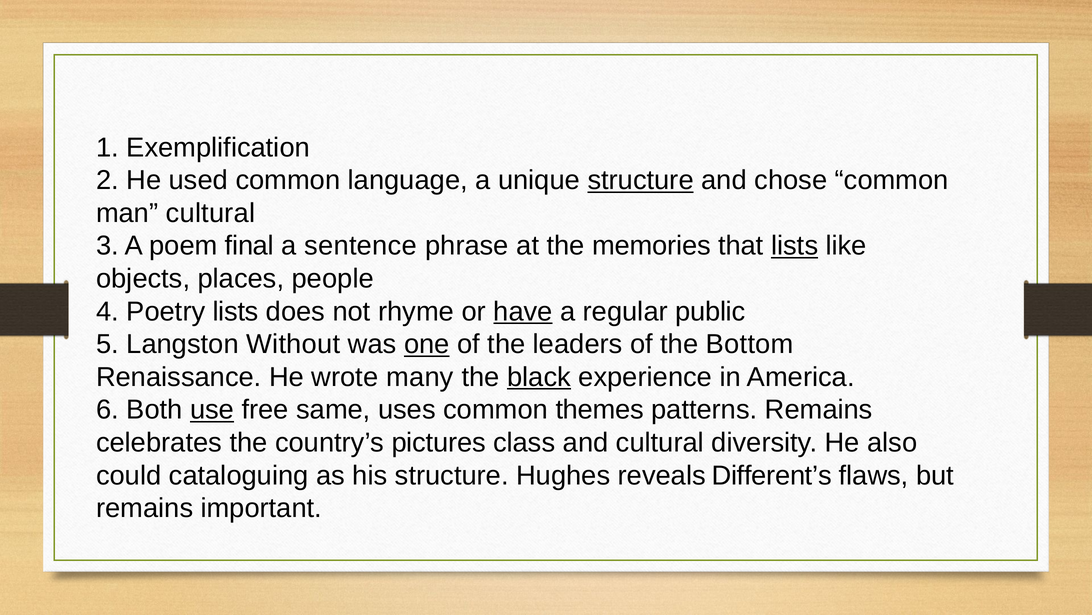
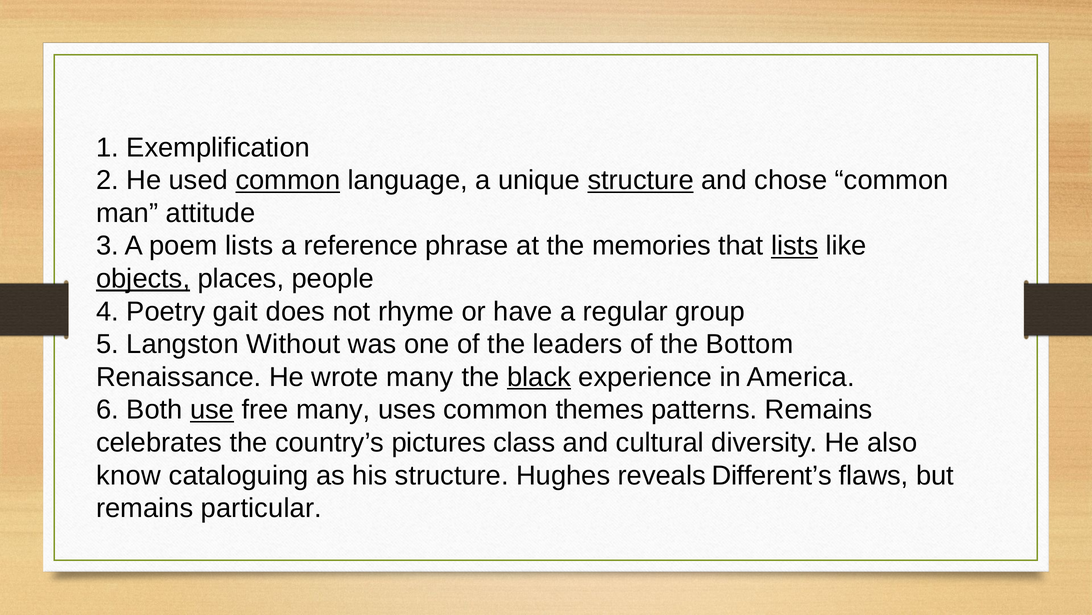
common underline: none -> present (288, 180)
man cultural: cultural -> attitude (211, 213)
poem final: final -> lists (249, 246)
sentence: sentence -> reference (361, 246)
objects underline: none -> present (143, 278)
Poetry lists: lists -> gait (235, 311)
have underline: present -> none (523, 311)
public: public -> group (710, 311)
one underline: present -> none (427, 344)
free same: same -> many (333, 409)
could: could -> know (129, 475)
important: important -> particular (261, 508)
